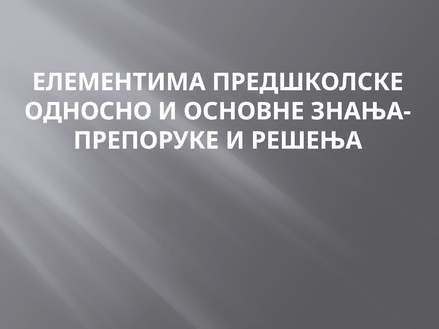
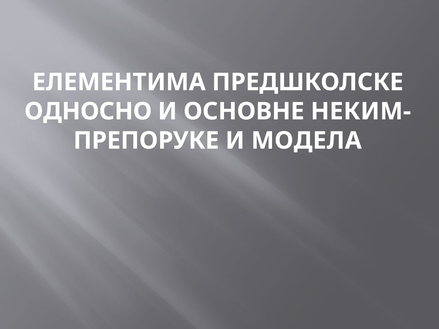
ЗНАЊА-: ЗНАЊА- -> НЕКИМ- (361, 111)
РЕШЕЊА: РЕШЕЊА -> МОДЕЛА (306, 141)
